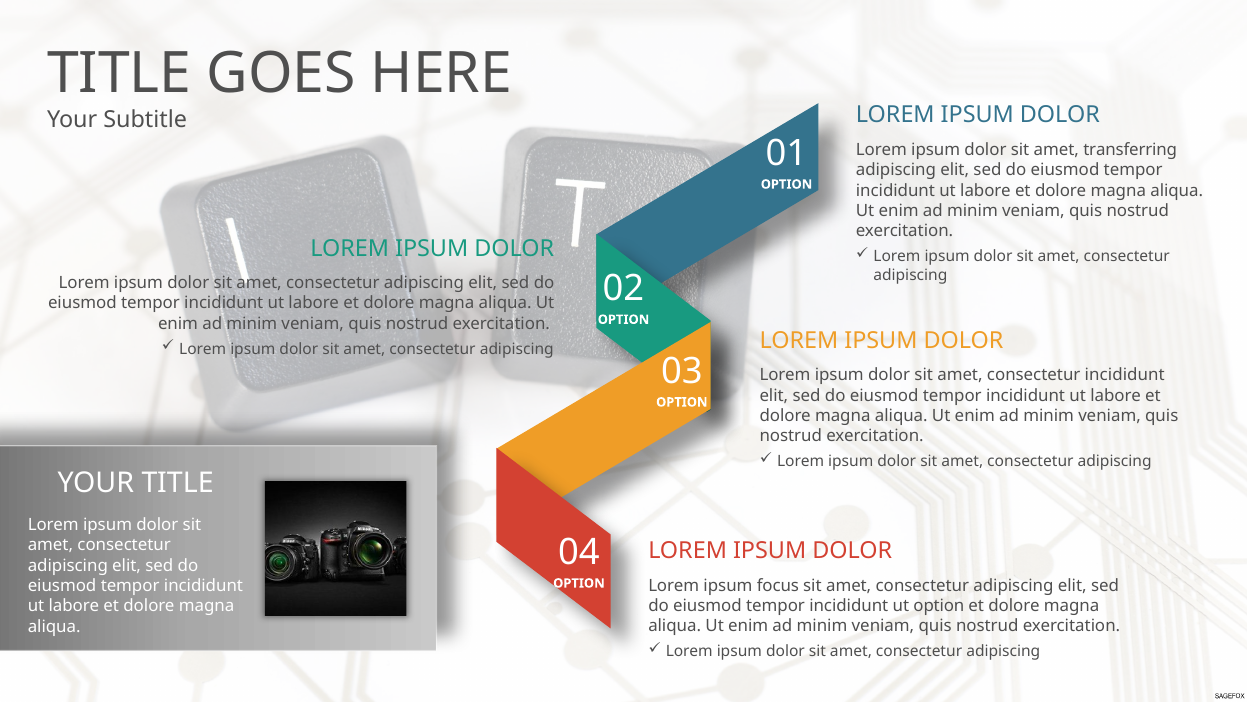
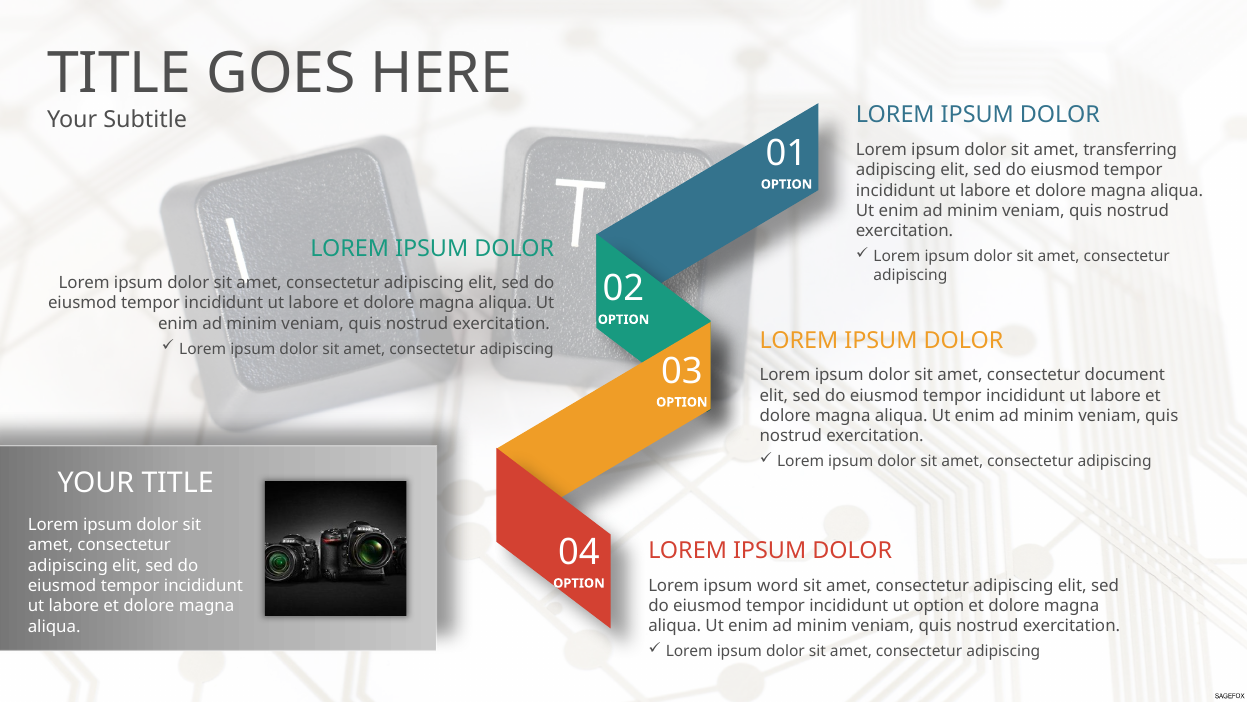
consectetur incididunt: incididunt -> document (1125, 375)
focus: focus -> word (778, 585)
